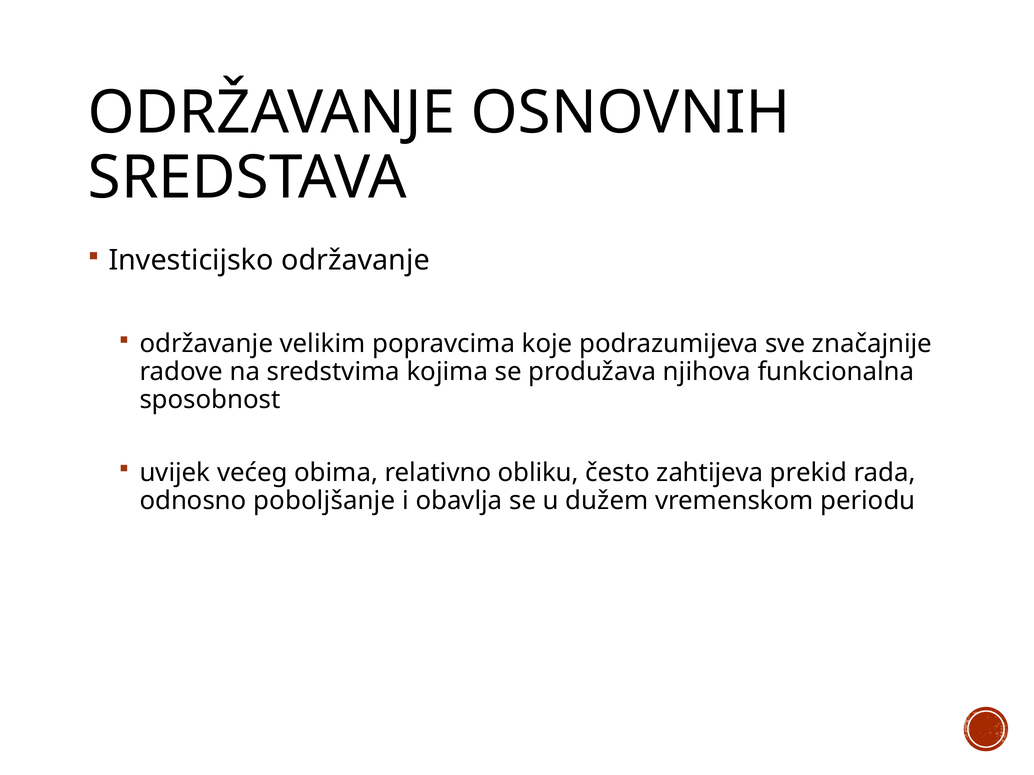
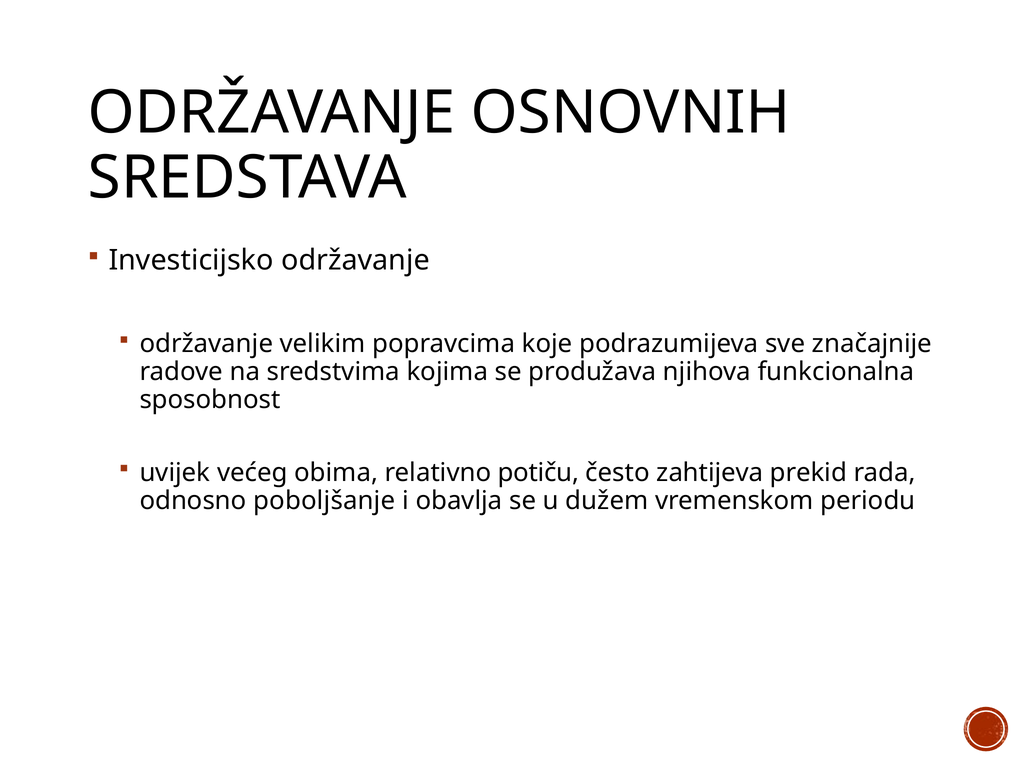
obliku: obliku -> potiču (538, 473)
